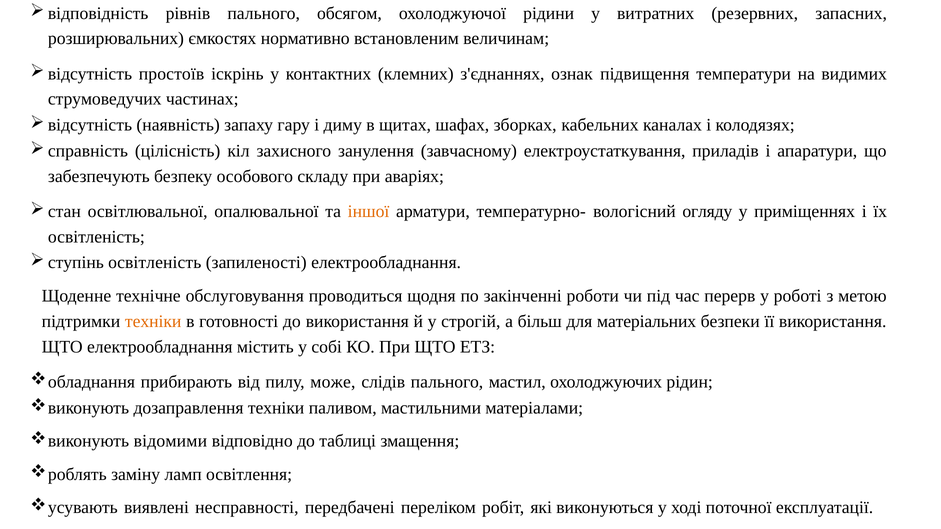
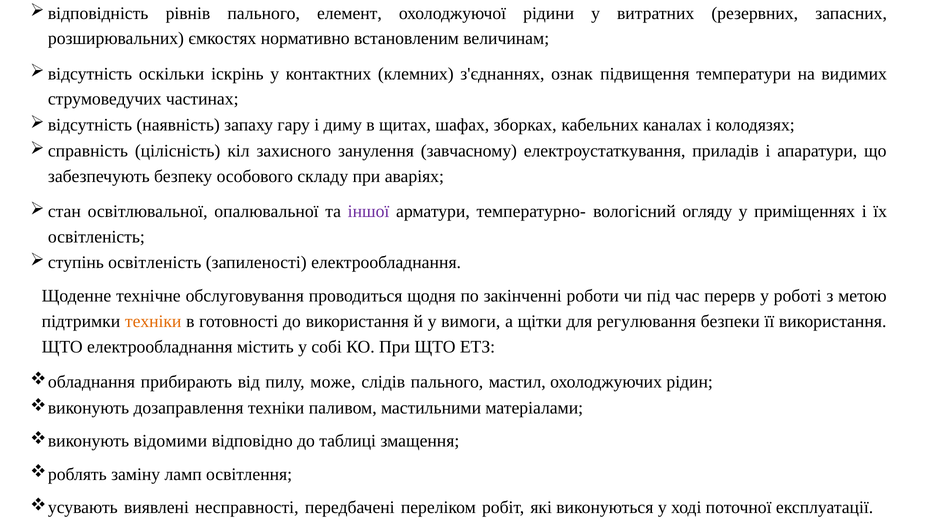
обсягом: обсягом -> елемент (349, 13)
простоїв: простоїв -> оскільки (172, 74)
іншої colour: orange -> purple (369, 212)
строгій: строгій -> вимоги (471, 322)
більш: більш -> щітки (540, 322)
матеріальних: матеріальних -> регулювання (646, 322)
